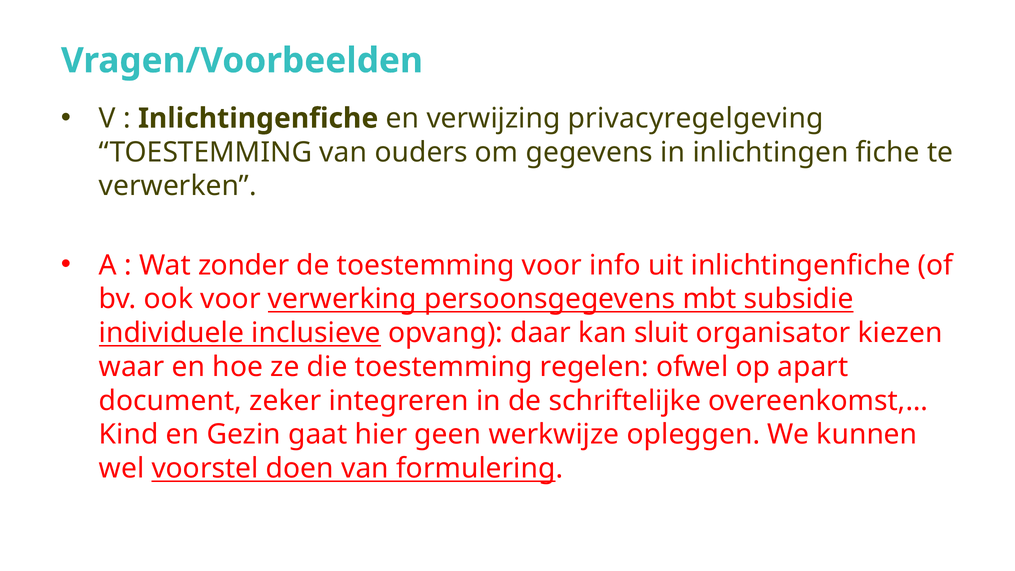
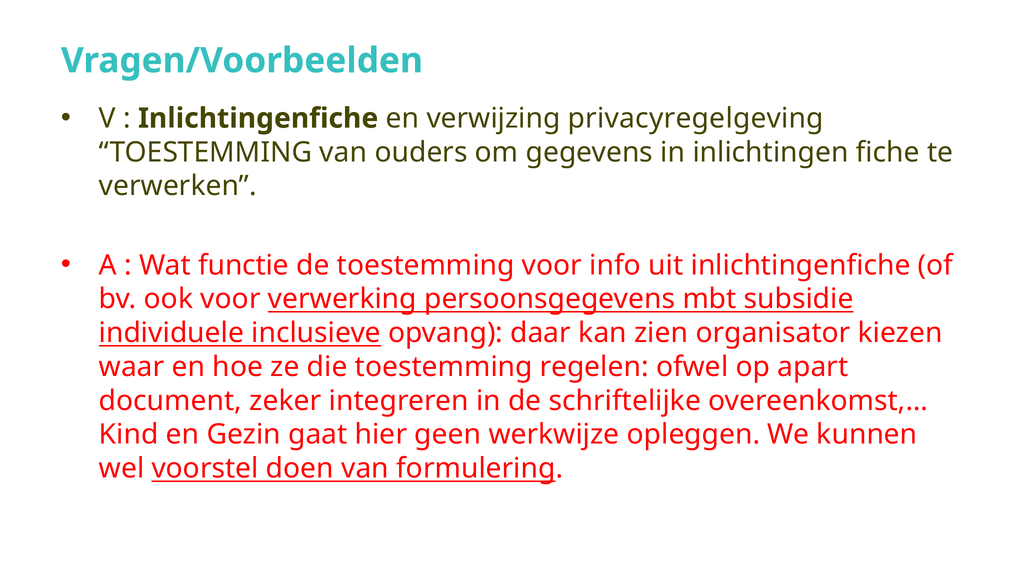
zonder: zonder -> functie (244, 265)
sluit: sluit -> zien (661, 333)
